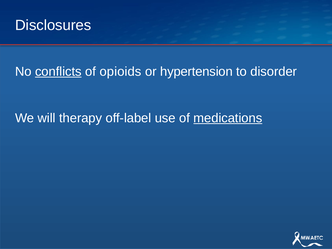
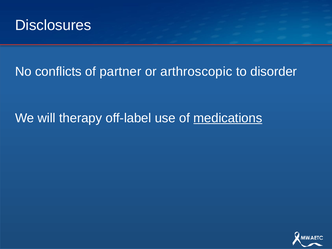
conflicts underline: present -> none (58, 72)
opioids: opioids -> partner (121, 72)
hypertension: hypertension -> arthroscopic (196, 72)
